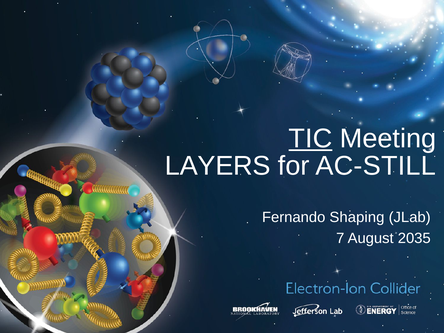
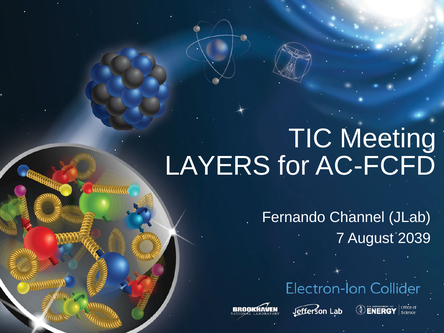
TIC underline: present -> none (310, 139)
AC-STILL: AC-STILL -> AC-FCFD (376, 166)
Shaping: Shaping -> Channel (357, 217)
2035: 2035 -> 2039 (414, 238)
